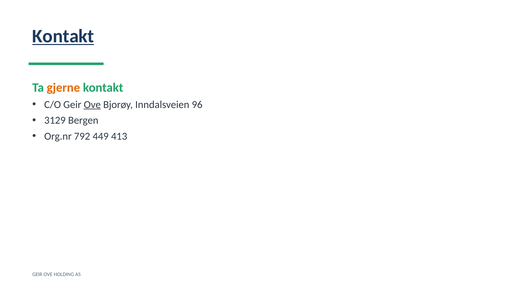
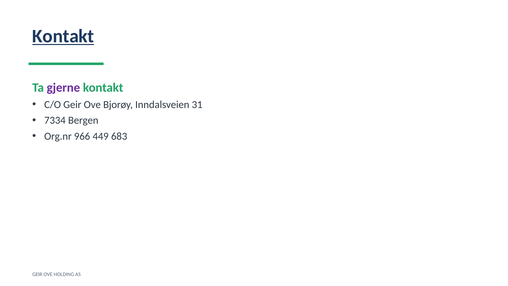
gjerne colour: orange -> purple (63, 87)
Ove underline: present -> none (92, 104)
96: 96 -> 31 (197, 104)
3129: 3129 -> 7334 (55, 120)
792: 792 -> 966 (82, 136)
413: 413 -> 683 (119, 136)
